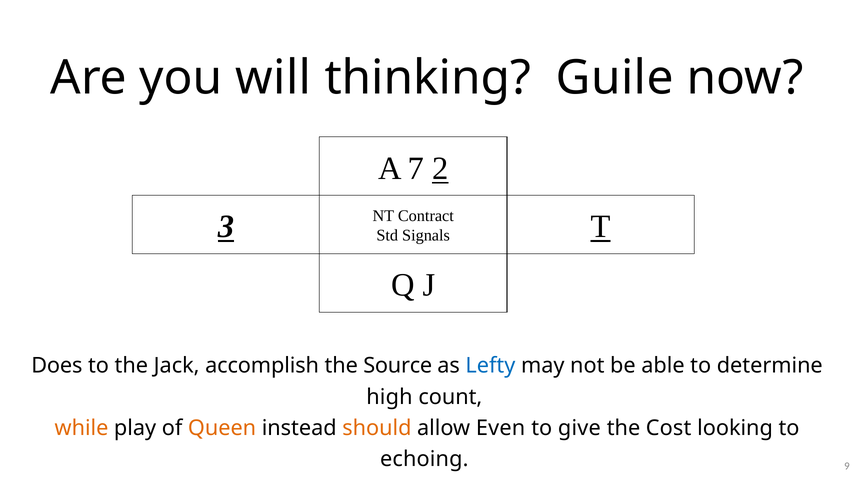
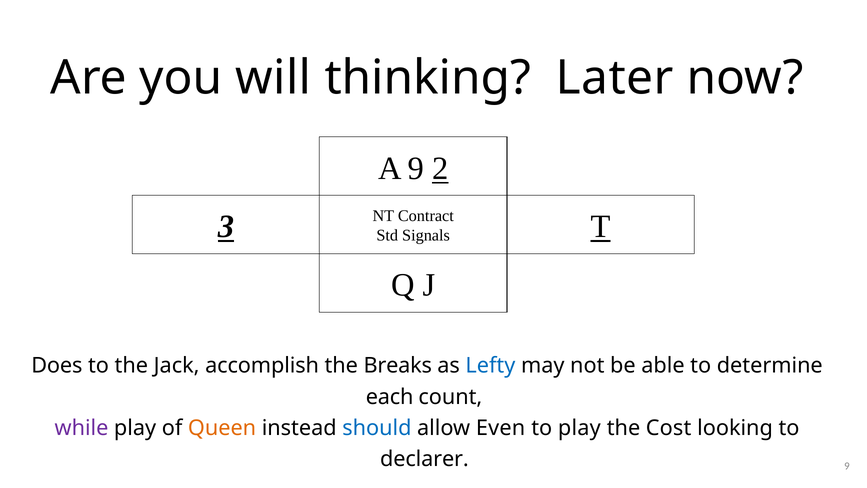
Guile: Guile -> Later (615, 78)
A 7: 7 -> 9 (416, 168)
Source: Source -> Breaks (398, 365)
high: high -> each (390, 397)
while colour: orange -> purple (82, 428)
should colour: orange -> blue (377, 428)
to give: give -> play (579, 428)
echoing: echoing -> declarer (424, 459)
